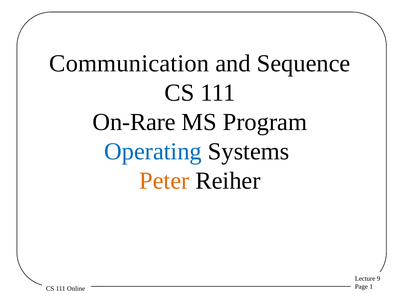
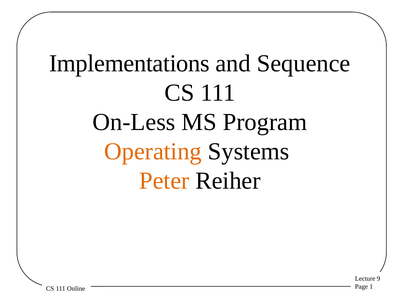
Communication: Communication -> Implementations (129, 63)
On-Rare: On-Rare -> On-Less (134, 122)
Operating colour: blue -> orange (153, 151)
